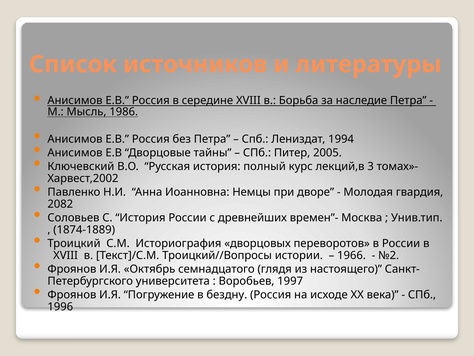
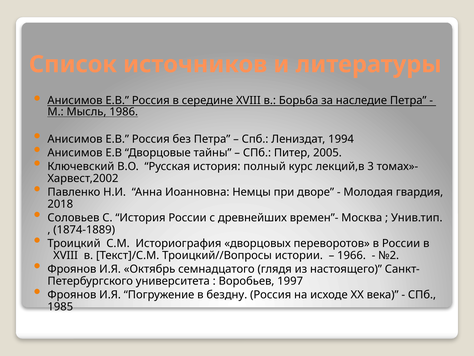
2082: 2082 -> 2018 (60, 204)
1996: 1996 -> 1985 (60, 306)
